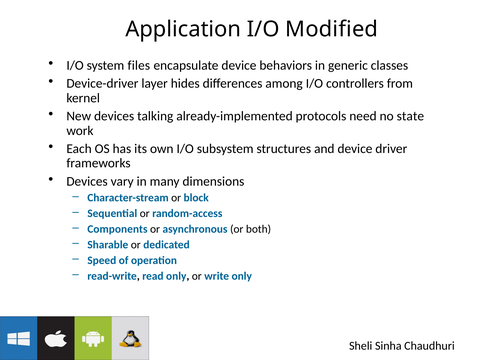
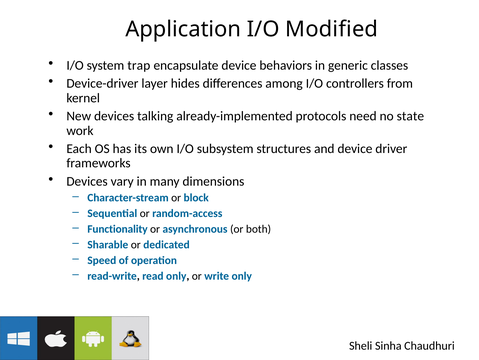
files: files -> trap (139, 65)
Components: Components -> Functionality (118, 229)
